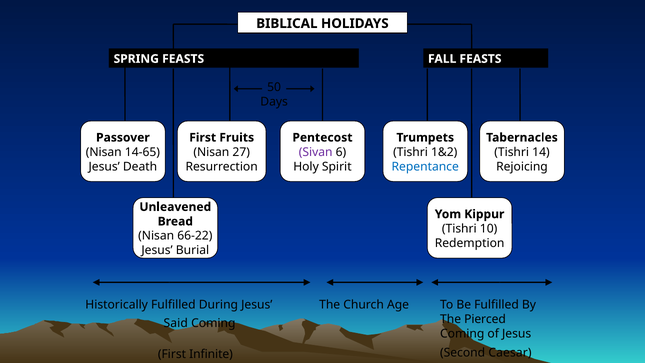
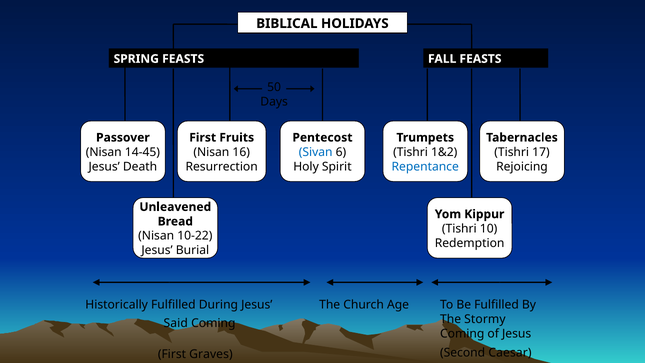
14-65: 14-65 -> 14-45 (142, 152)
27: 27 -> 16 (241, 152)
Sivan colour: purple -> blue (316, 152)
14: 14 -> 17 (541, 152)
66-22: 66-22 -> 10-22 (195, 236)
Pierced: Pierced -> Stormy (485, 319)
Infinite: Infinite -> Graves (211, 354)
